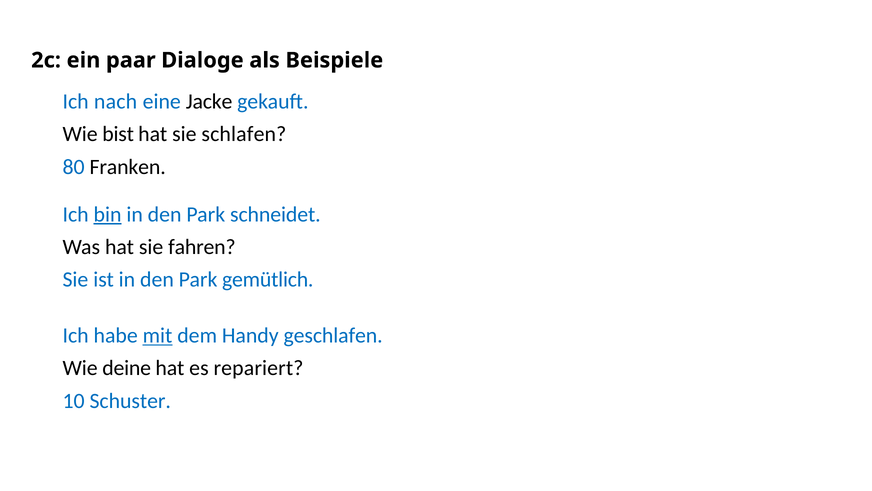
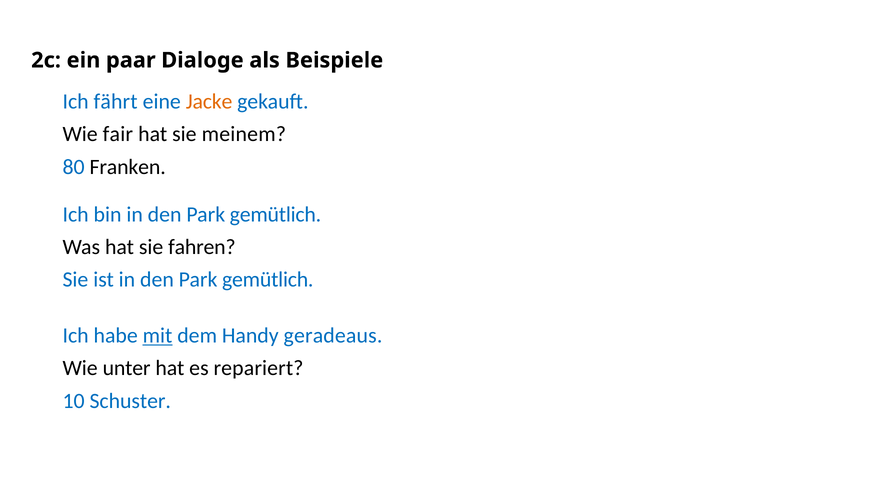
nach: nach -> fährt (116, 101)
Jacke colour: black -> orange (209, 101)
bist: bist -> fair (118, 134)
schlafen: schlafen -> meinem (244, 134)
bin underline: present -> none (108, 214)
schneidet: schneidet -> gemütlich (275, 214)
geschlafen: geschlafen -> geradeaus (333, 335)
deine: deine -> unter (127, 368)
